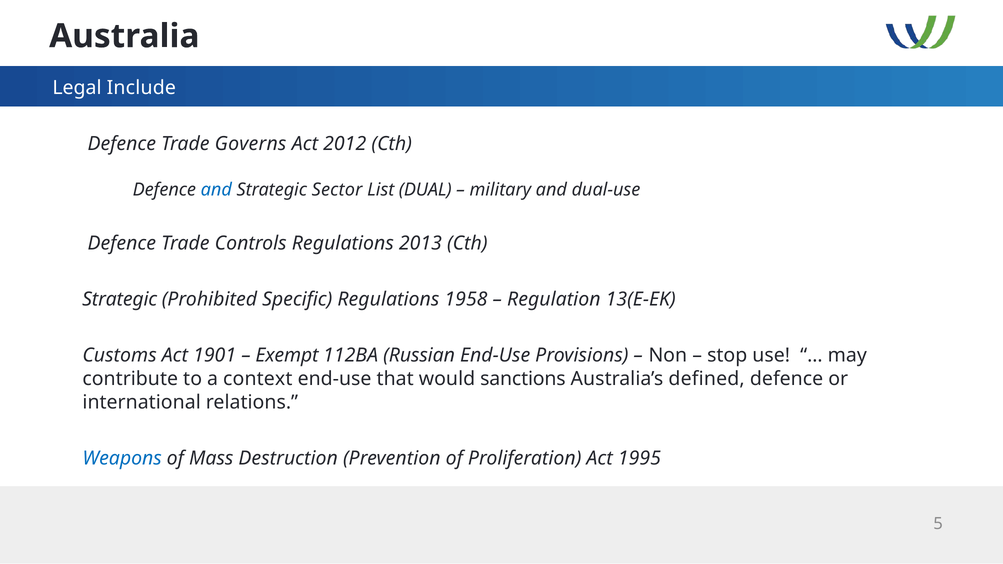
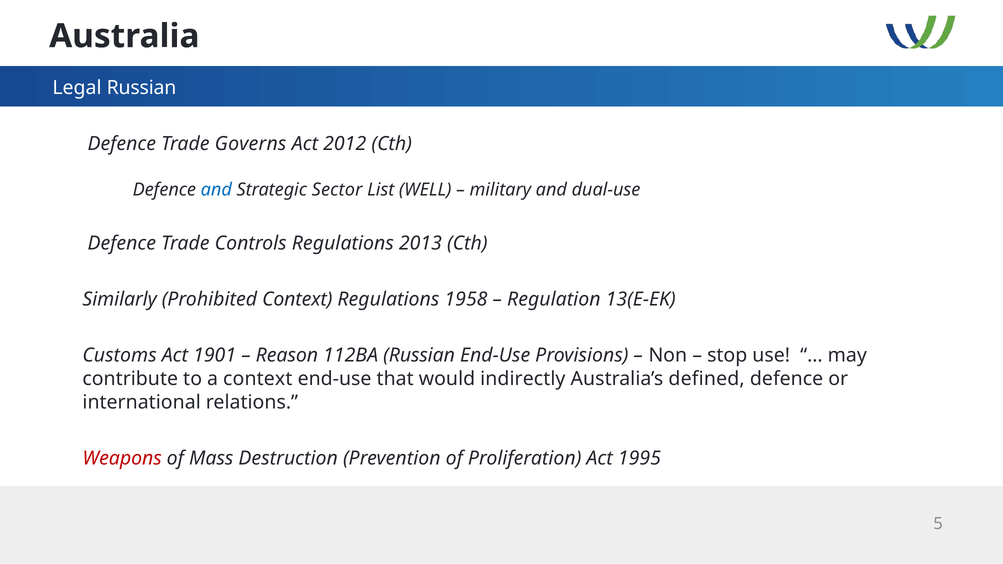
Legal Include: Include -> Russian (142, 88)
DUAL: DUAL -> WELL (425, 190)
Strategic: Strategic -> Similarly (120, 300)
Prohibited Specific: Specific -> Context (297, 300)
Exempt: Exempt -> Reason (287, 356)
sanctions: sanctions -> indirectly (523, 379)
Weapons colour: blue -> red (122, 459)
